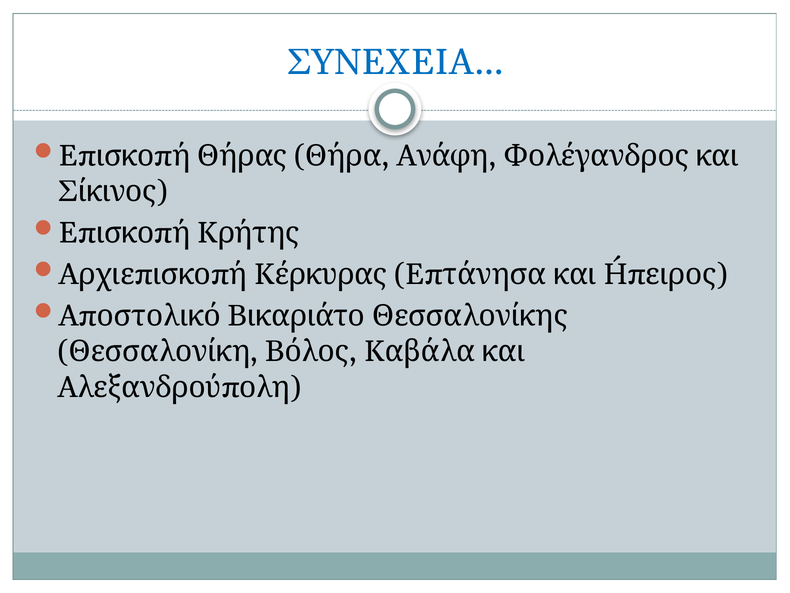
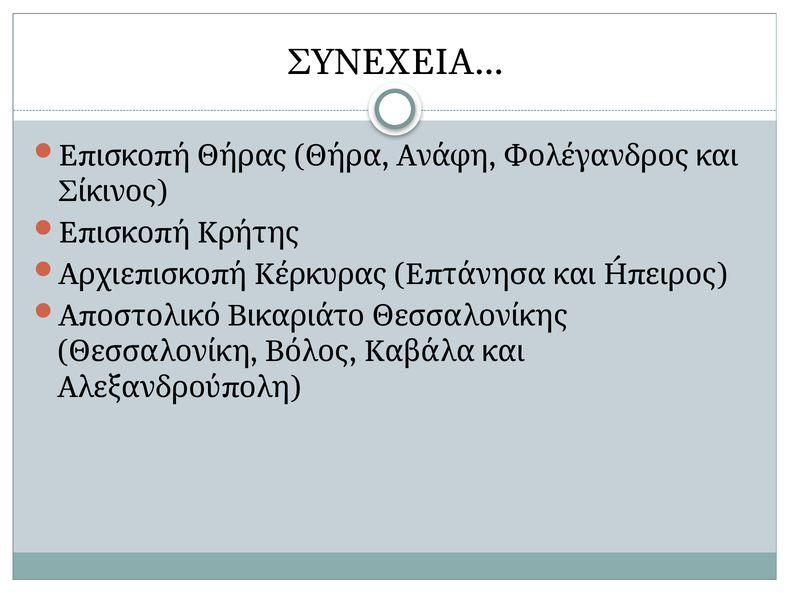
ΣΥΝΕΧΕΙΑ… colour: blue -> black (395, 62)
